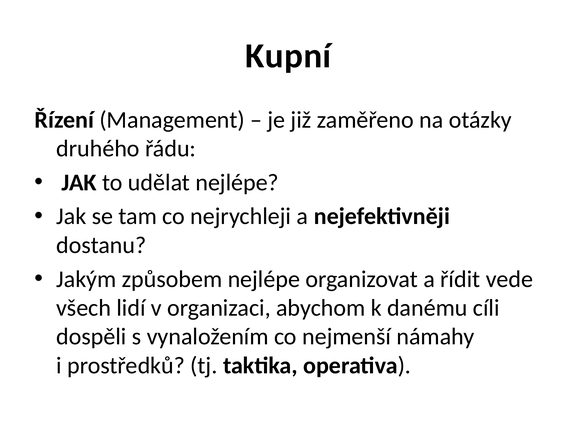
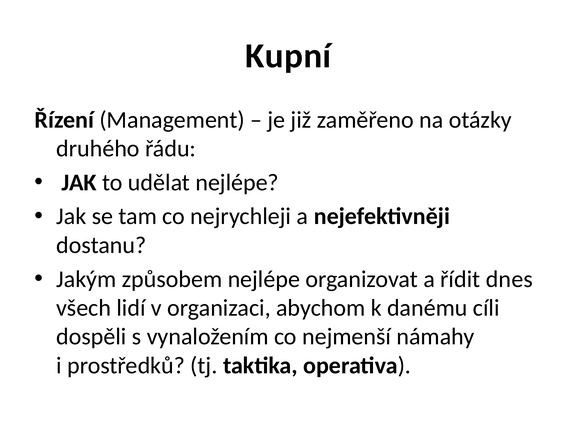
vede: vede -> dnes (509, 280)
